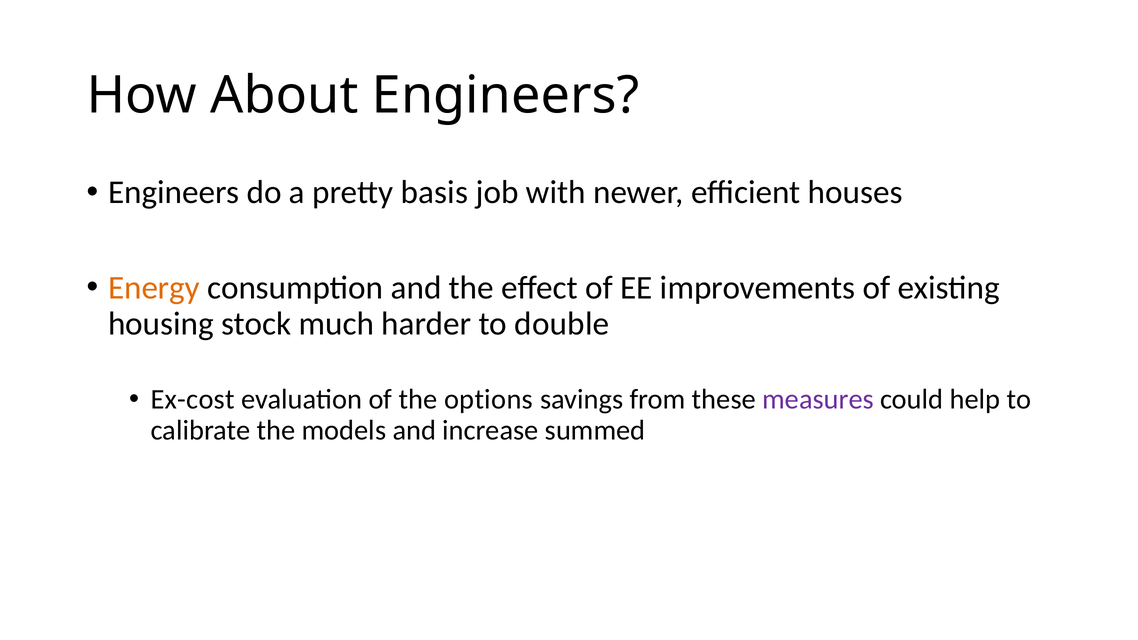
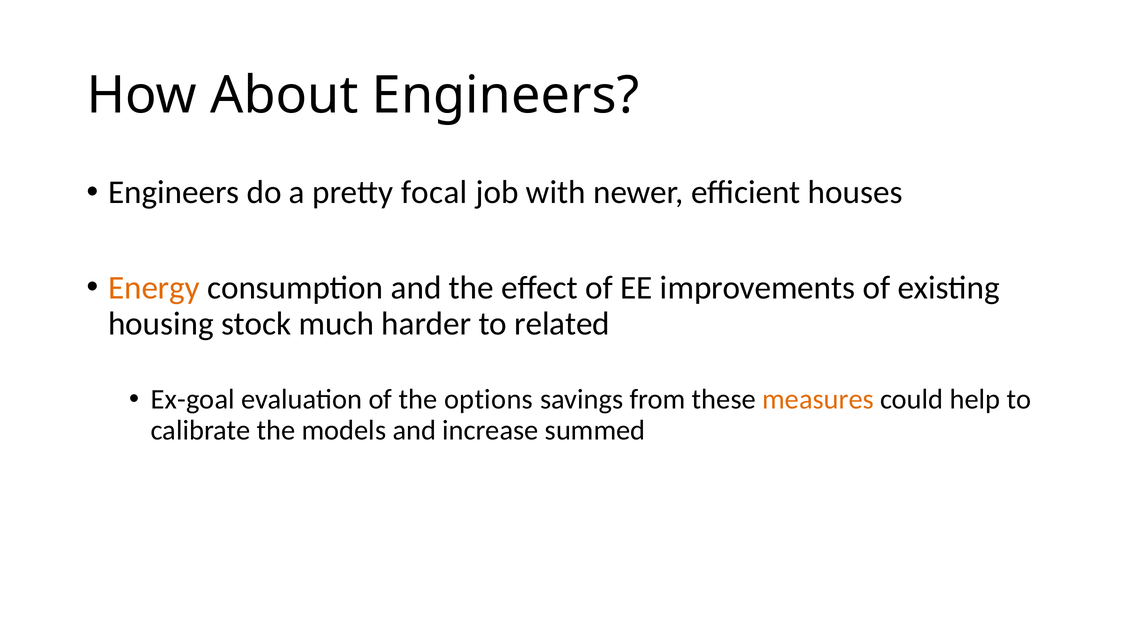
basis: basis -> focal (434, 192)
double: double -> related (562, 324)
Ex-cost: Ex-cost -> Ex-goal (193, 400)
measures colour: purple -> orange (818, 400)
